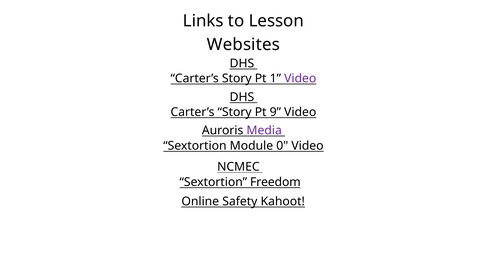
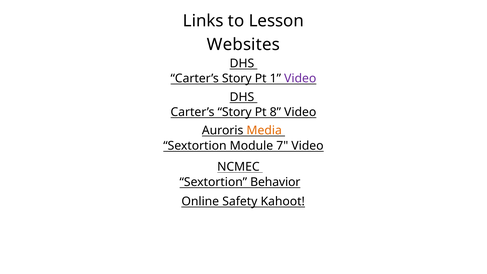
9: 9 -> 8 (275, 112)
Media colour: purple -> orange (264, 131)
0: 0 -> 7 (282, 146)
Freedom: Freedom -> Behavior (275, 182)
